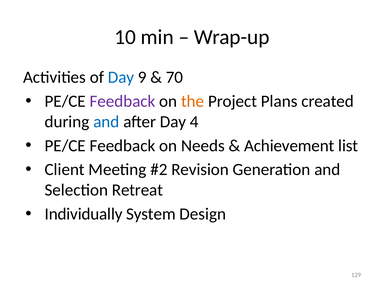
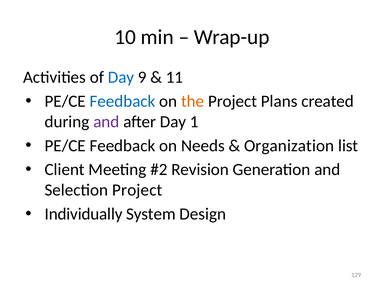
70: 70 -> 11 (174, 77)
Feedback colour: purple -> blue (123, 101)
and colour: blue -> purple (106, 122)
4: 4 -> 1 (194, 122)
Achievement: Achievement -> Organization (289, 146)
Selection Retreat: Retreat -> Project (137, 190)
